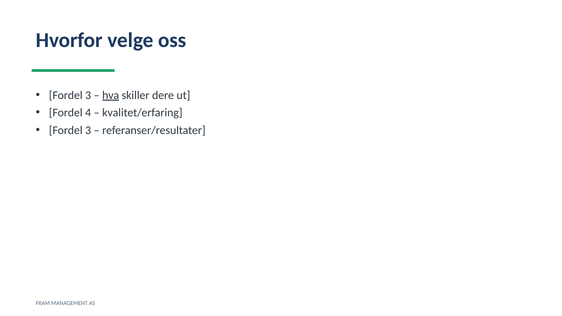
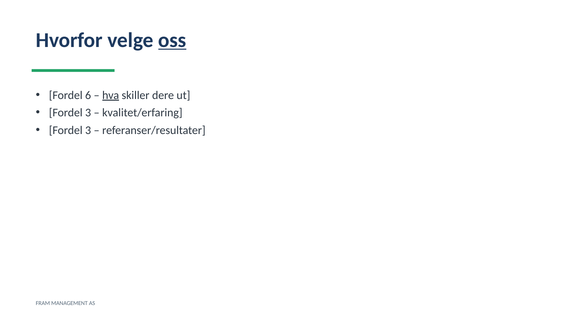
oss underline: none -> present (172, 40)
3: 3 -> 6 (88, 95)
4: 4 -> 3 (88, 113)
